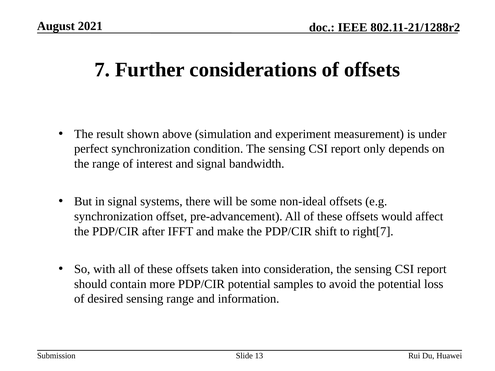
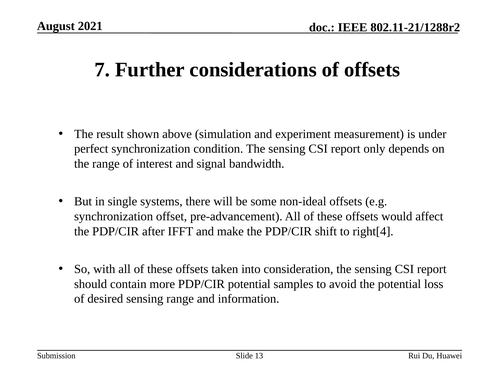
in signal: signal -> single (122, 202)
right[7: right[7 -> right[4 (373, 231)
